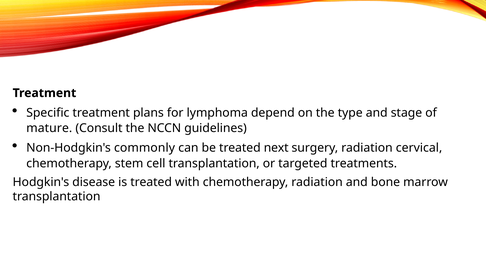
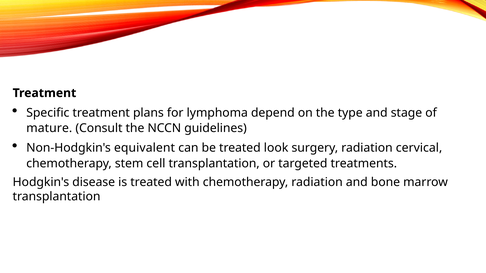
commonly: commonly -> equivalent (144, 148)
next: next -> look (276, 148)
